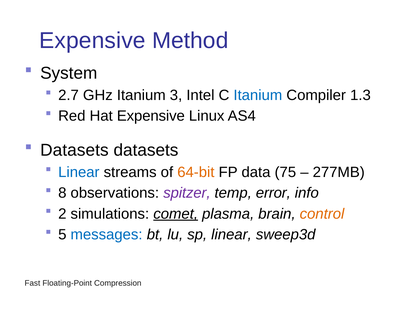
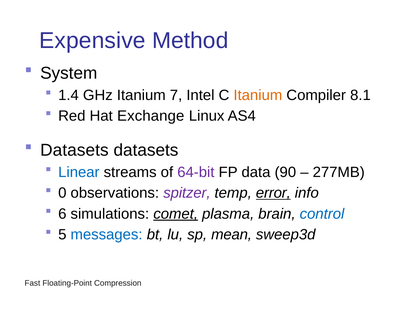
2.7: 2.7 -> 1.4 (69, 95)
3: 3 -> 7 (176, 95)
Itanium colour: blue -> orange (258, 95)
1.3: 1.3 -> 8.1 (360, 95)
Hat Expensive: Expensive -> Exchange (151, 116)
64-bit colour: orange -> purple (196, 172)
75: 75 -> 90 (285, 172)
8: 8 -> 0 (62, 193)
error underline: none -> present (273, 193)
2: 2 -> 6 (62, 214)
control colour: orange -> blue (322, 214)
sp linear: linear -> mean (232, 235)
